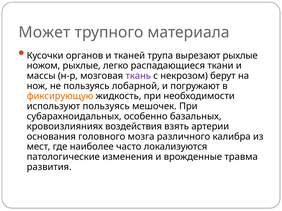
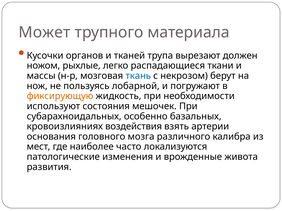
вырезают рыхлые: рыхлые -> должен (240, 56)
ткань colour: purple -> blue (138, 76)
используют пользуясь: пользуясь -> состояния (106, 106)
травма: травма -> живота (241, 157)
